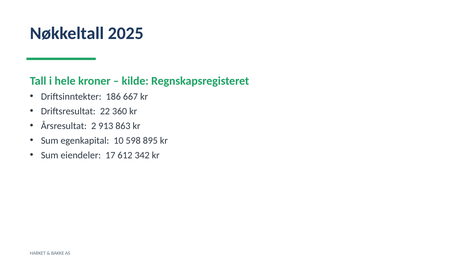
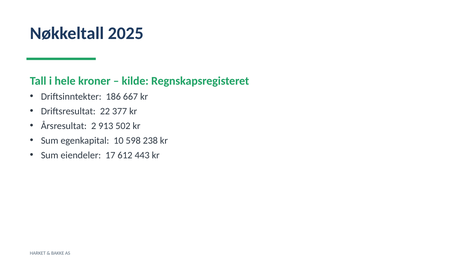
360: 360 -> 377 (120, 111)
863: 863 -> 502 (123, 126)
895: 895 -> 238 (150, 141)
342: 342 -> 443 (142, 155)
